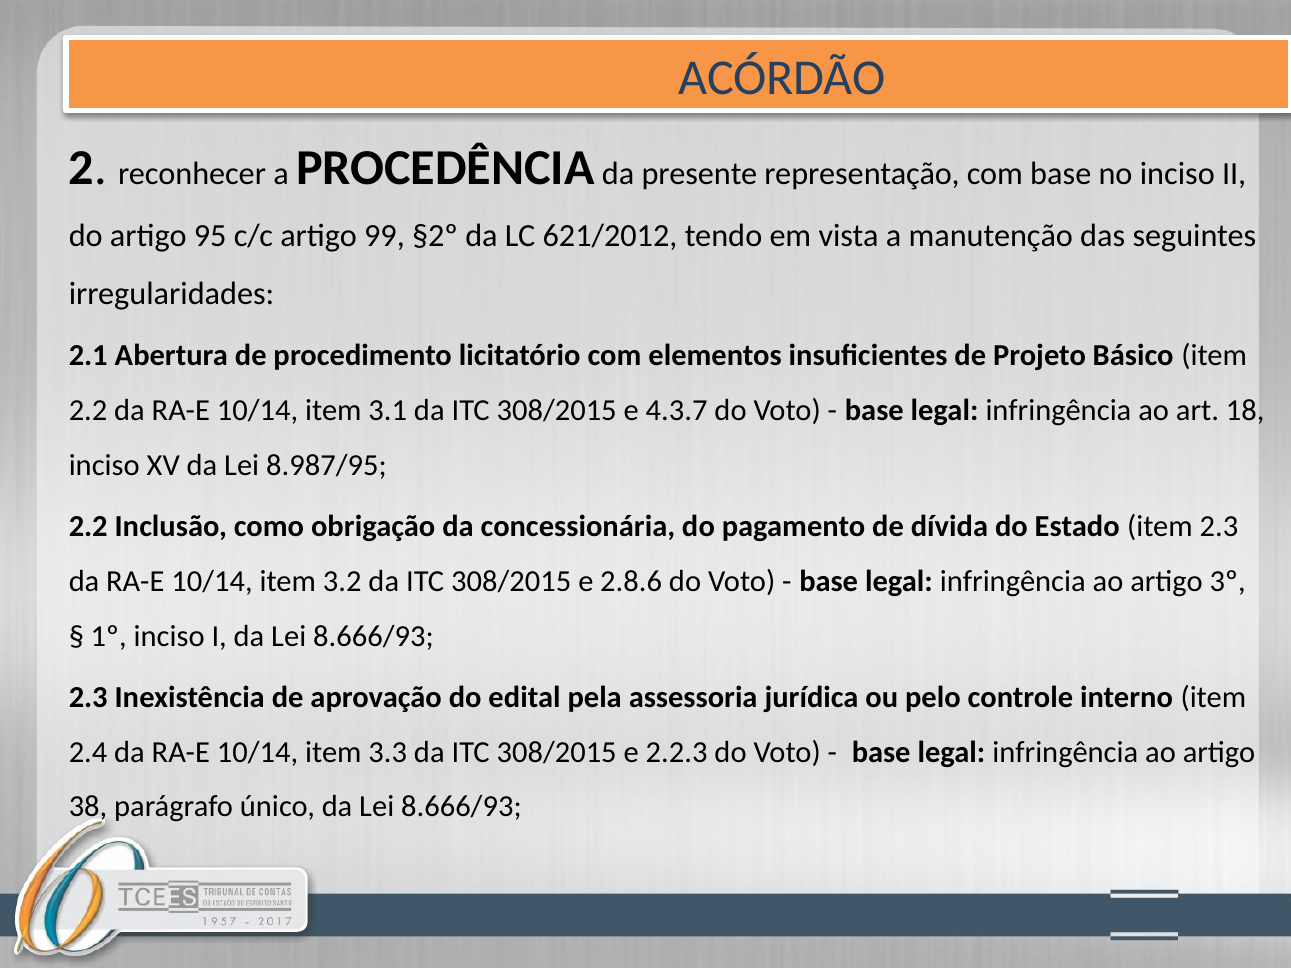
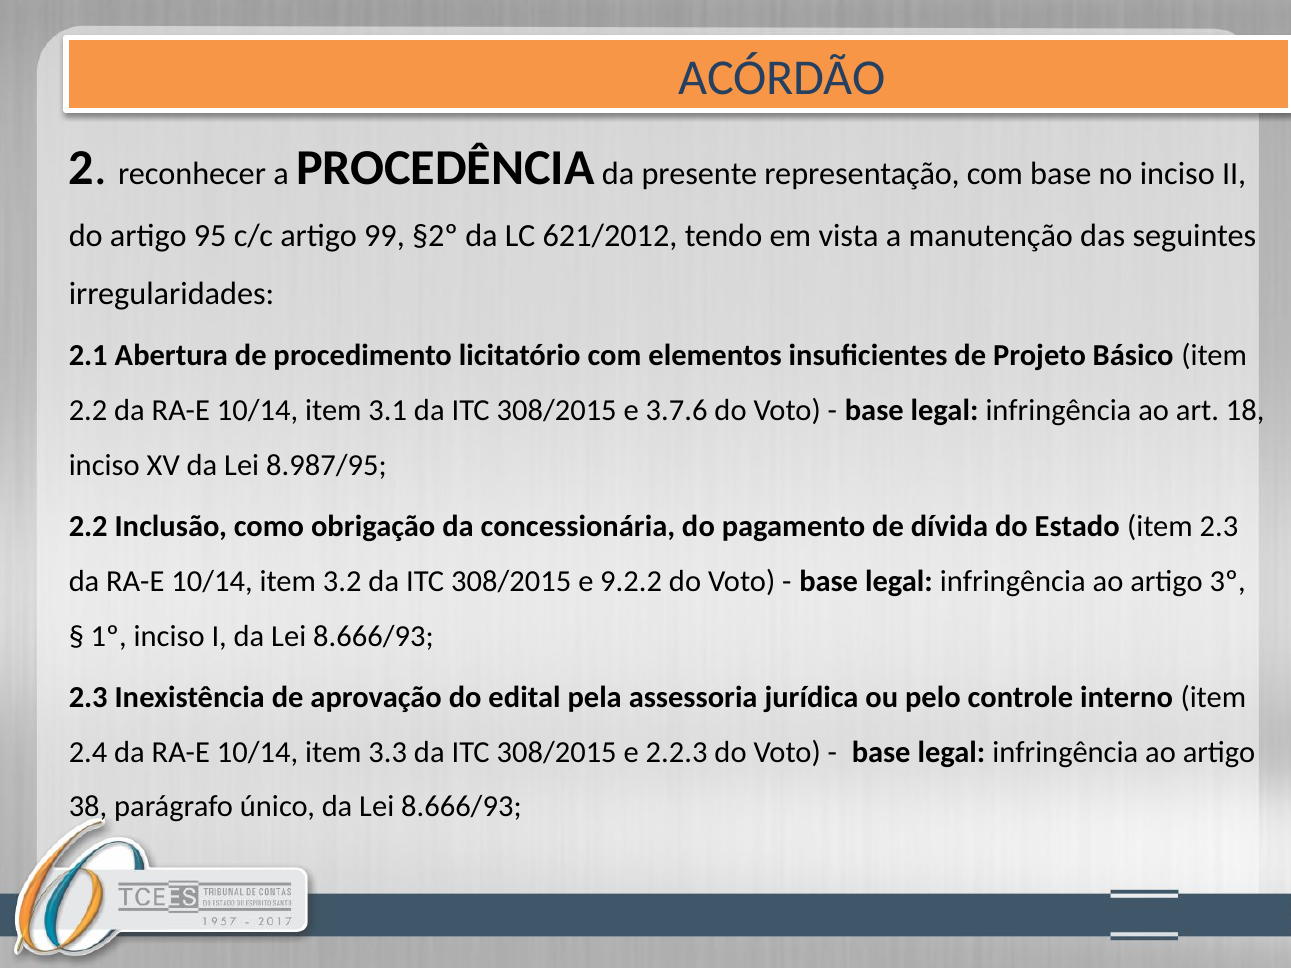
4.3.7: 4.3.7 -> 3.7.6 (677, 411)
2.8.6: 2.8.6 -> 9.2.2 (631, 581)
